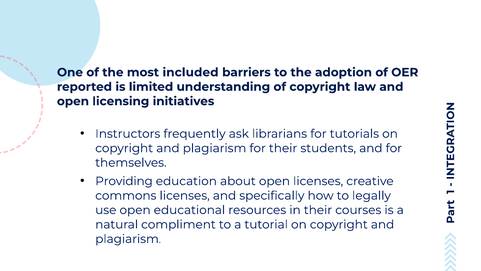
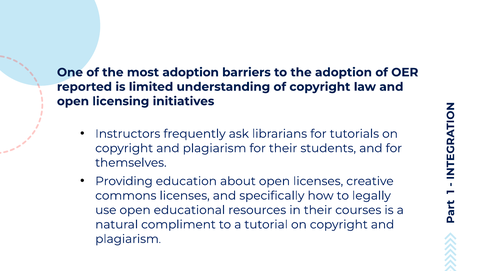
most included: included -> adoption (191, 72)
